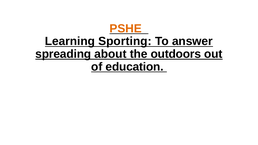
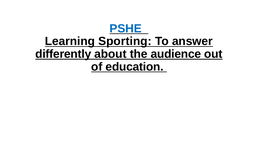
PSHE colour: orange -> blue (126, 29)
spreading: spreading -> differently (63, 54)
outdoors: outdoors -> audience (176, 54)
